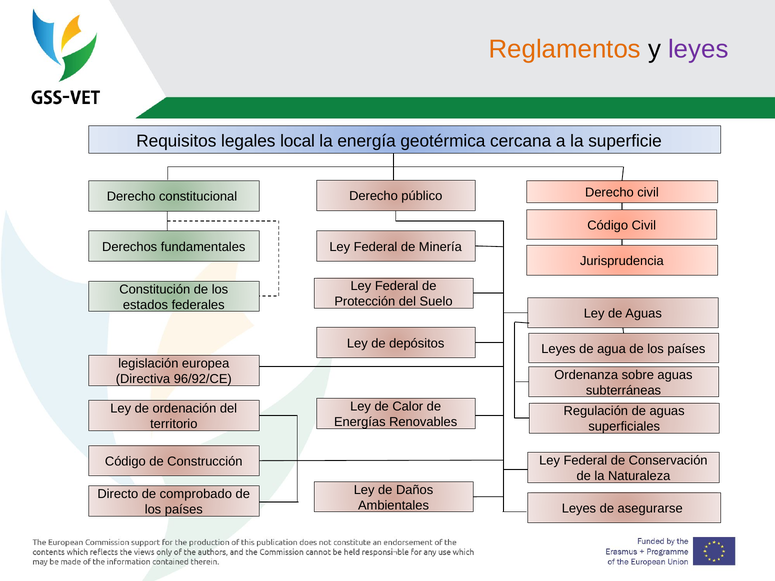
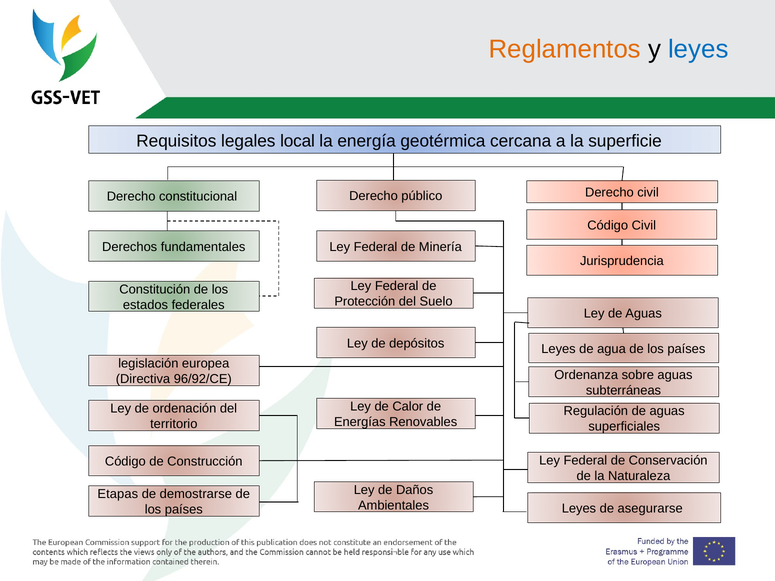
leyes colour: purple -> blue (698, 49)
Directo: Directo -> Etapas (118, 494)
comprobado: comprobado -> demostrarse (196, 494)
